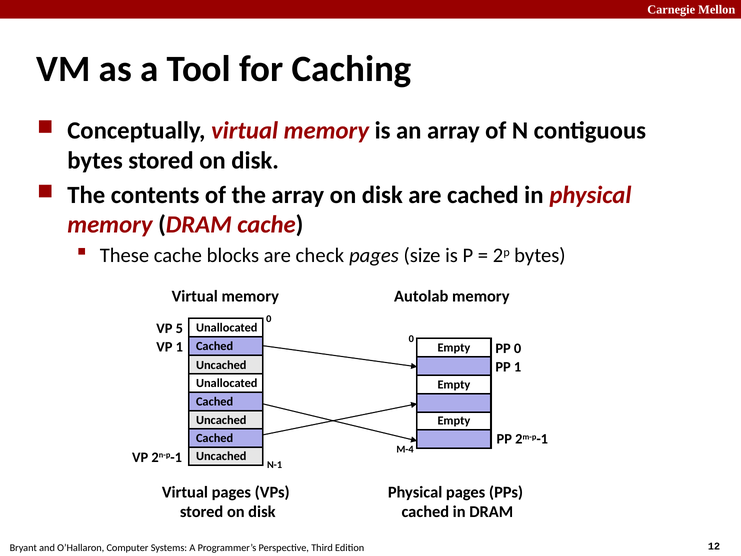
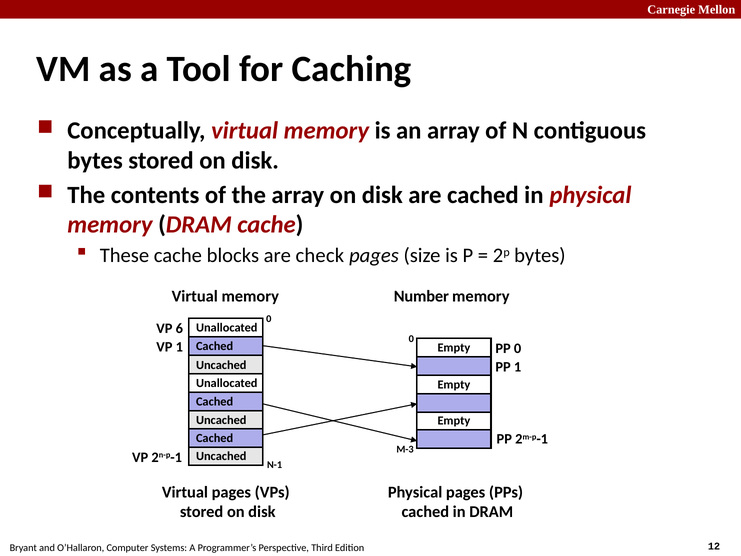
Autolab: Autolab -> Number (421, 296)
5: 5 -> 6 (179, 328)
M-4: M-4 -> M-3 (405, 449)
